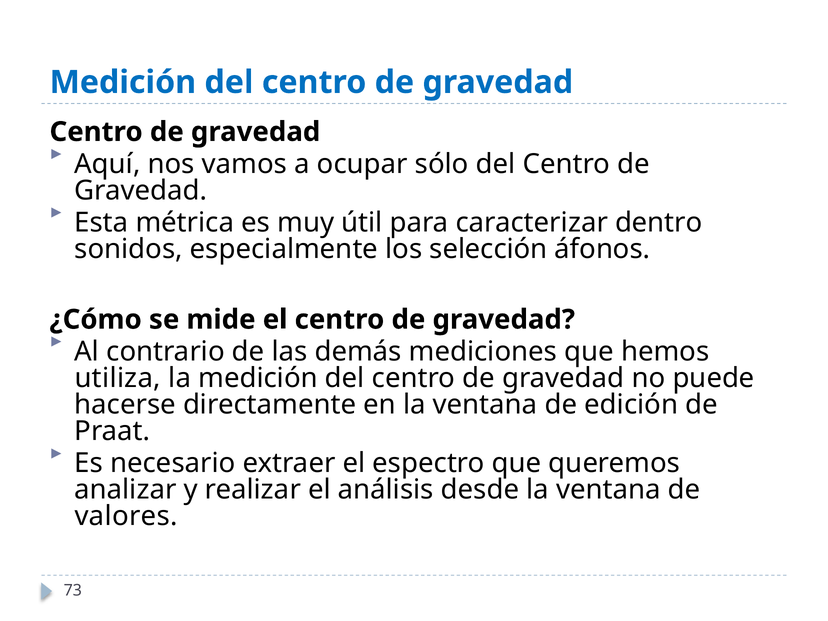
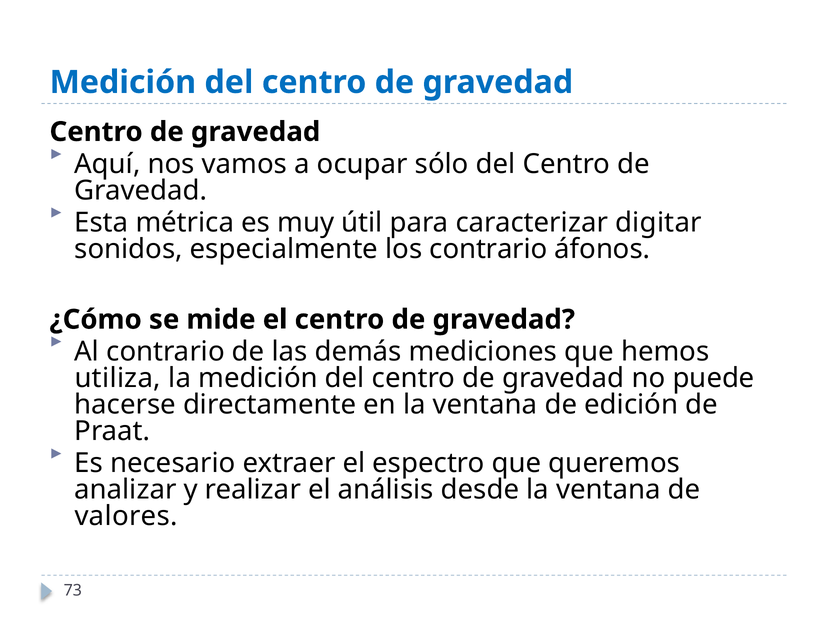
dentro: dentro -> digitar (659, 222)
los selección: selección -> contrario (488, 249)
